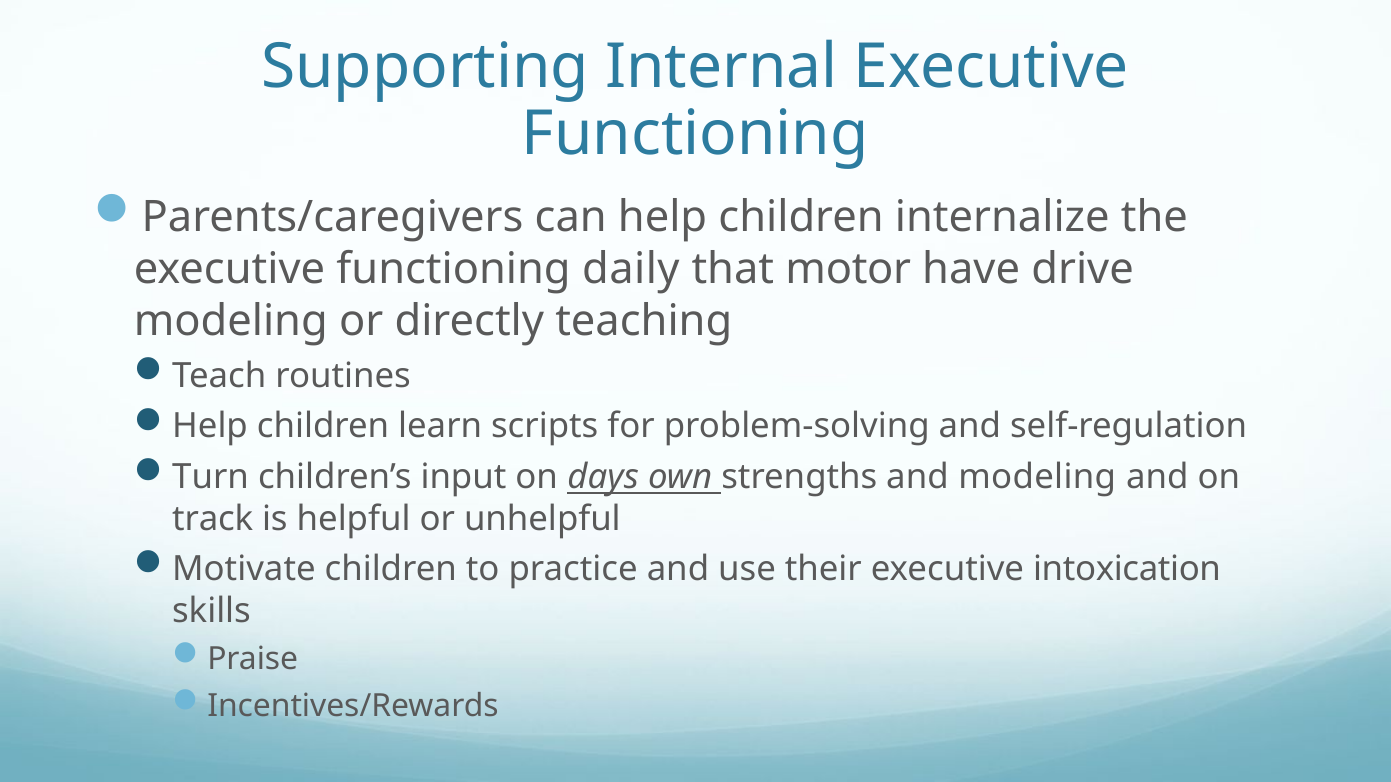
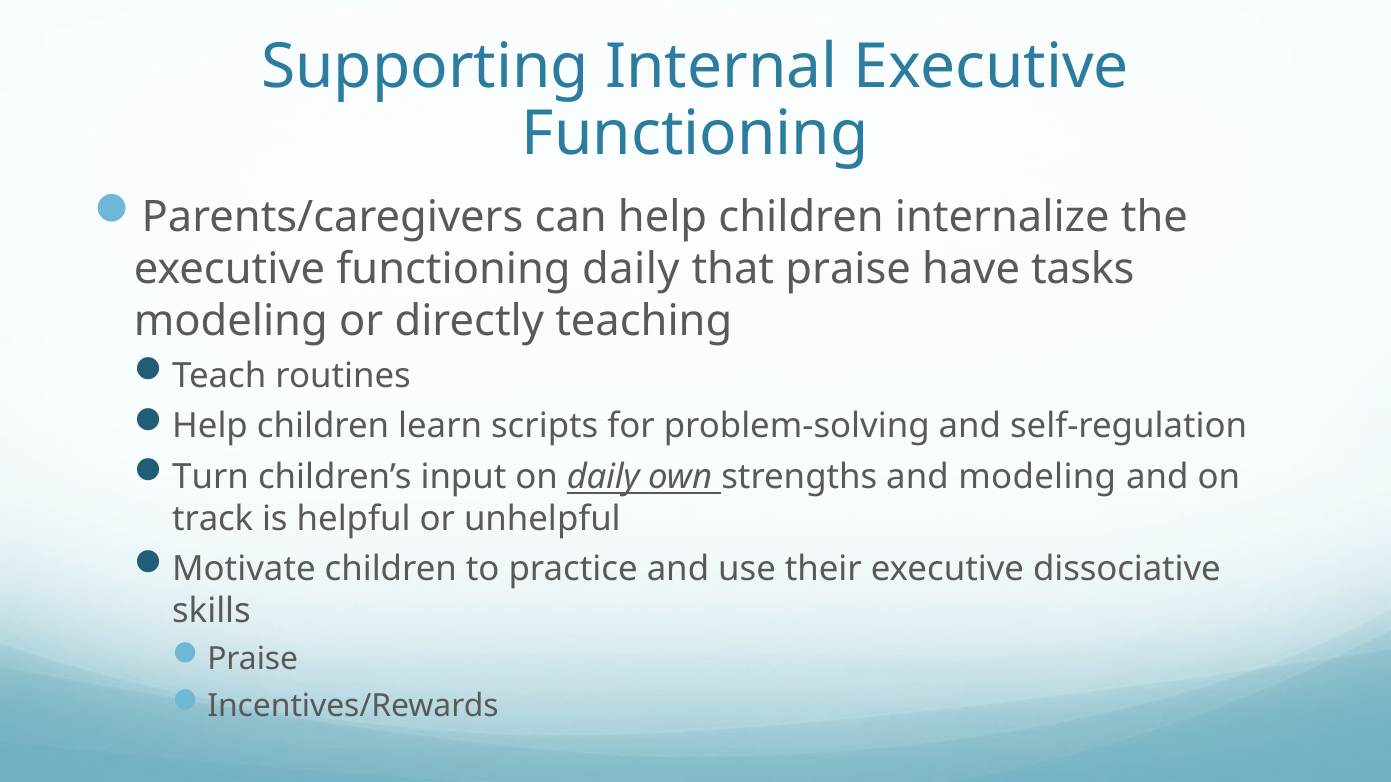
that motor: motor -> praise (848, 269)
drive: drive -> tasks (1083, 269)
on days: days -> daily (603, 477)
intoxication: intoxication -> dissociative (1127, 569)
